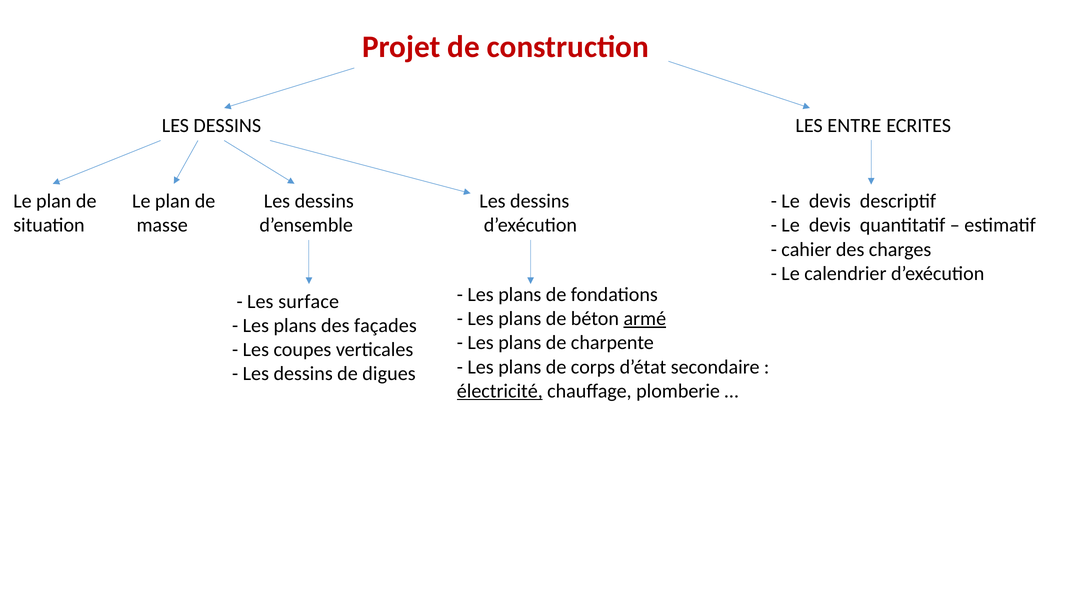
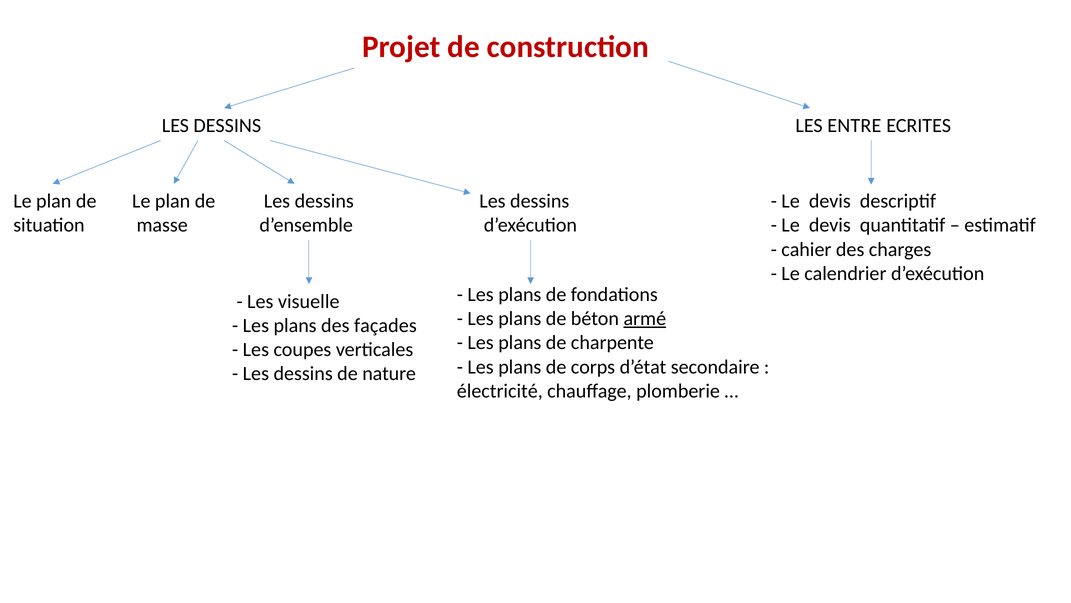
surface: surface -> visuelle (309, 301)
digues: digues -> nature (389, 373)
électricité underline: present -> none (500, 391)
